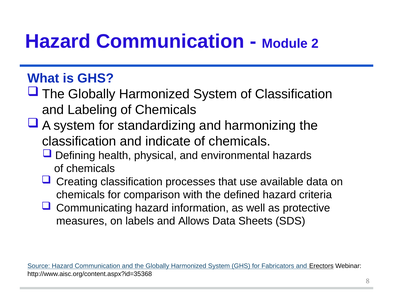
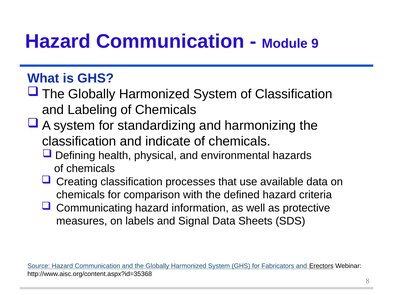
2: 2 -> 9 (315, 43)
Allows: Allows -> Signal (194, 221)
